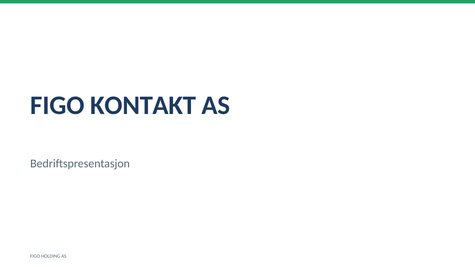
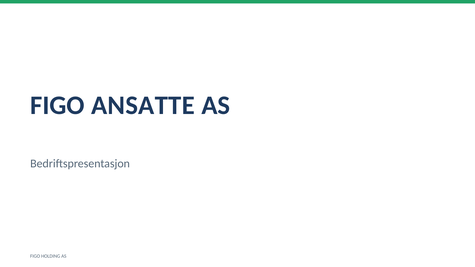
KONTAKT: KONTAKT -> ANSATTE (143, 105)
